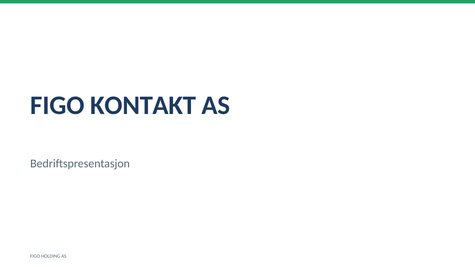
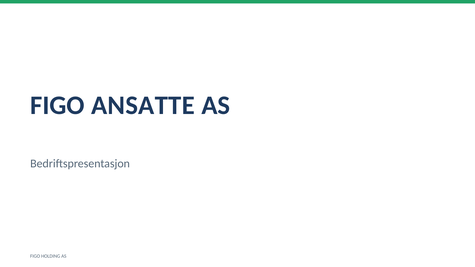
KONTAKT: KONTAKT -> ANSATTE (143, 105)
